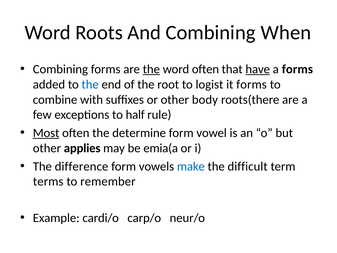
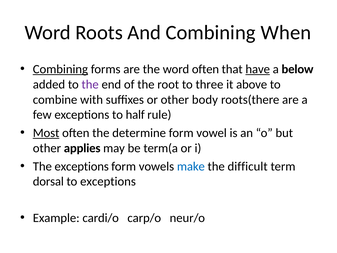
Combining underline: none -> present (60, 69)
the underline: present -> none (151, 69)
a forms: forms -> below (298, 69)
the colour: blue -> purple (90, 84)
logist: logist -> three (209, 84)
it forms: forms -> above (252, 84)
emia(a: emia(a -> term(a (161, 148)
The difference: difference -> exceptions (82, 166)
terms: terms -> dorsal (48, 181)
to remember: remember -> exceptions (108, 181)
